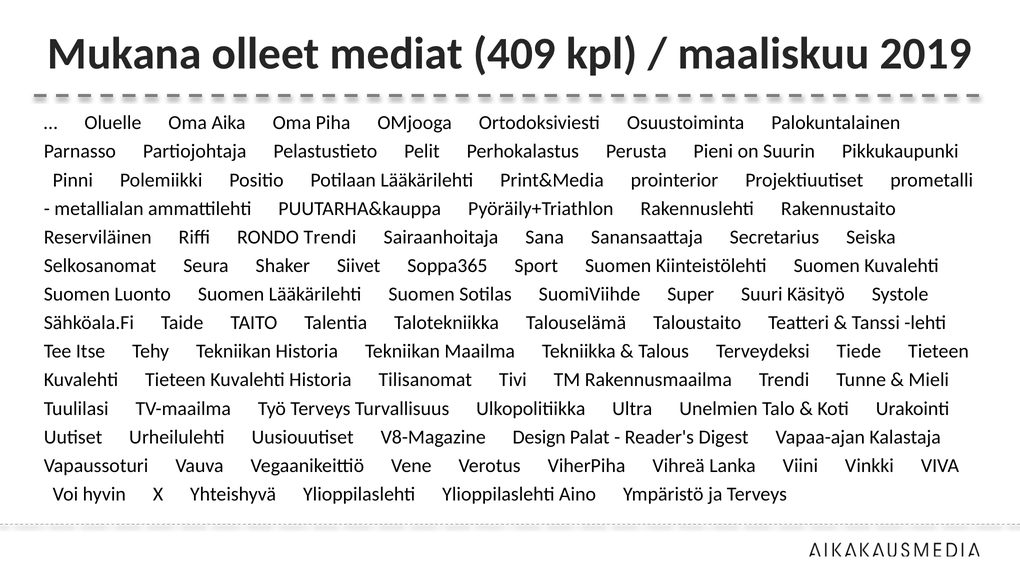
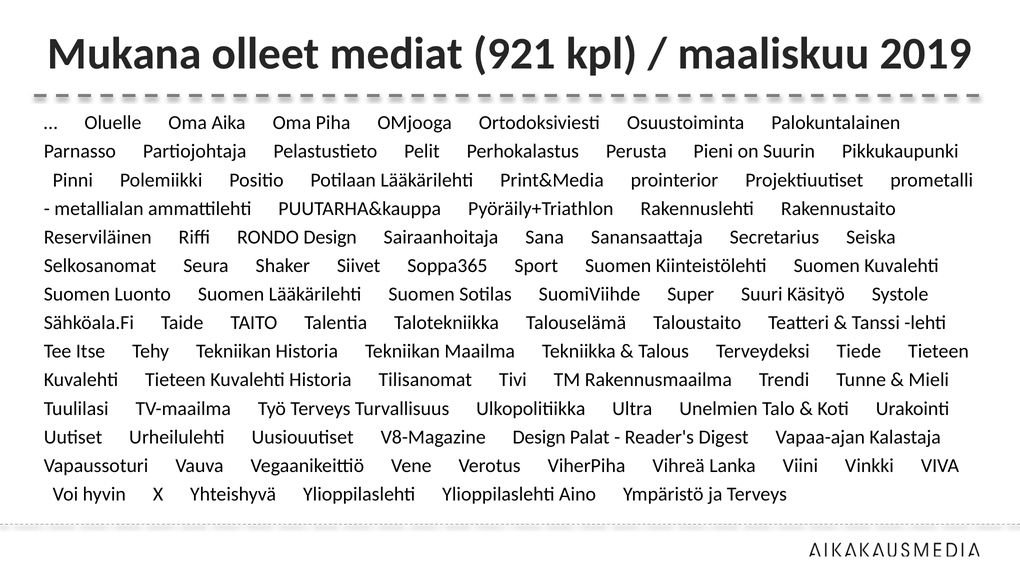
409: 409 -> 921 (514, 54)
RONDO Trendi: Trendi -> Design (330, 237)
